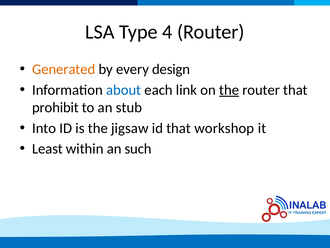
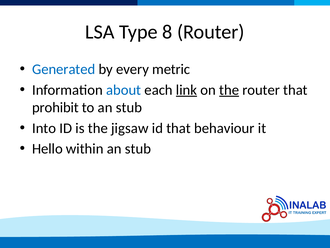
4: 4 -> 8 (167, 32)
Generated colour: orange -> blue (64, 69)
design: design -> metric (171, 69)
link underline: none -> present (187, 90)
workshop: workshop -> behaviour (224, 128)
Least: Least -> Hello (47, 148)
within an such: such -> stub (138, 148)
